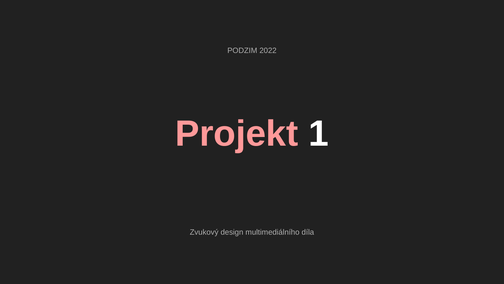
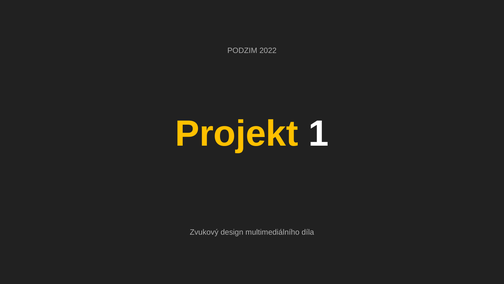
Projekt colour: pink -> yellow (237, 133)
